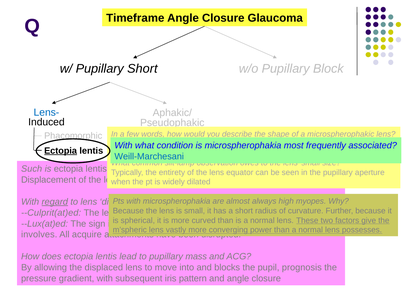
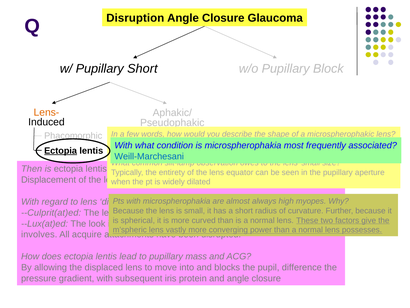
Timeframe: Timeframe -> Disruption (135, 18)
Lens- colour: blue -> orange (46, 112)
Such: Such -> Then (32, 169)
regard underline: present -> none (55, 201)
sign: sign -> look (97, 223)
prognosis: prognosis -> difference (302, 267)
pattern: pattern -> protein (193, 278)
